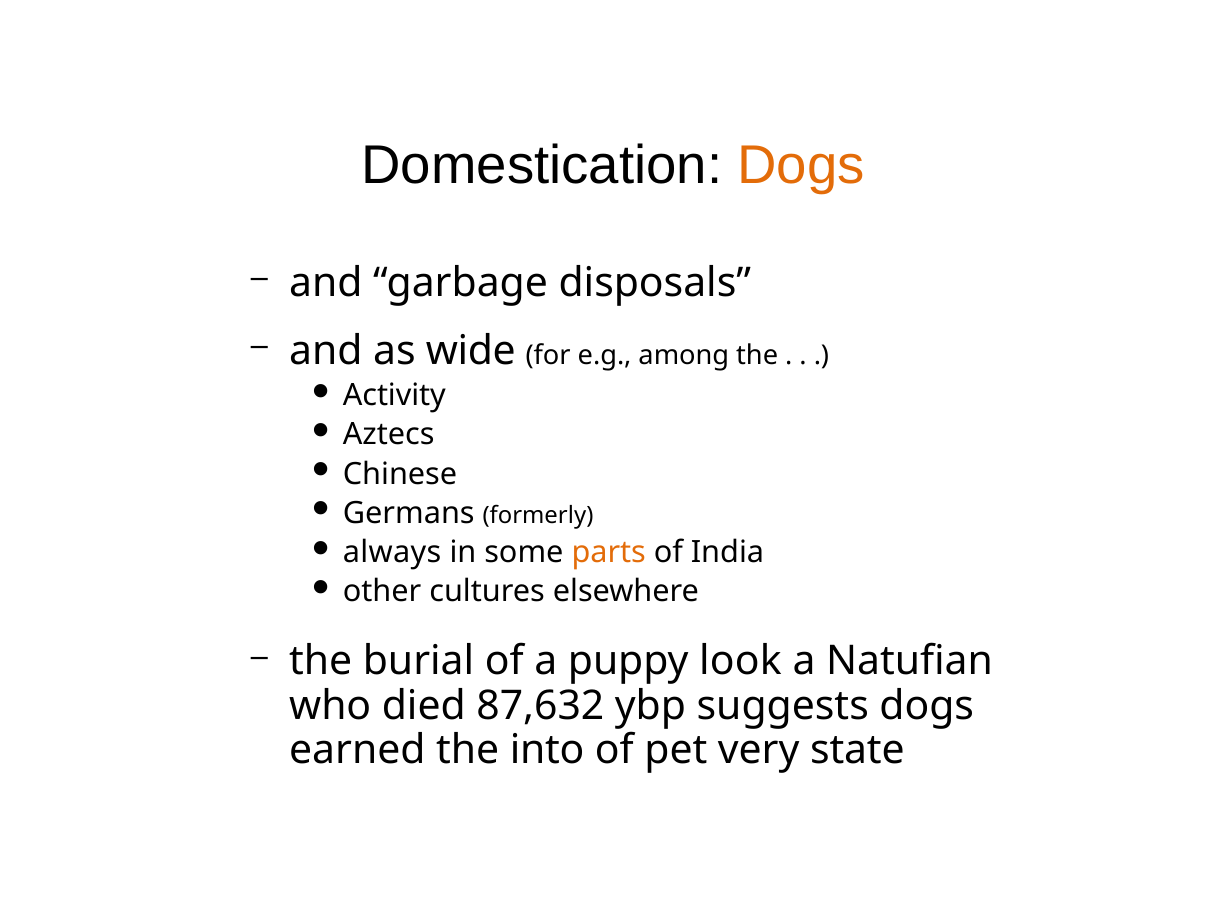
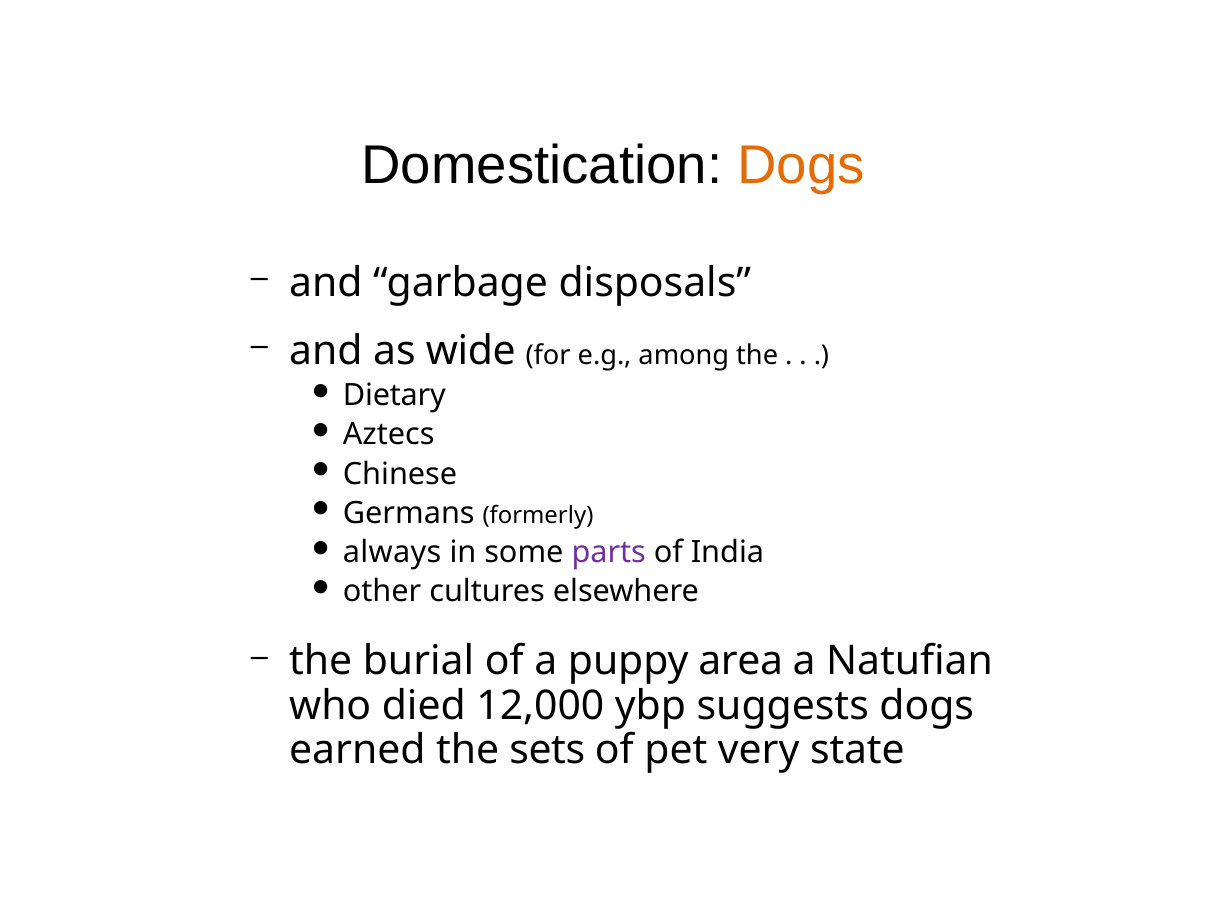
Activity: Activity -> Dietary (394, 396)
parts colour: orange -> purple (609, 553)
look: look -> area (741, 662)
87,632: 87,632 -> 12,000 (540, 706)
into: into -> sets (547, 750)
